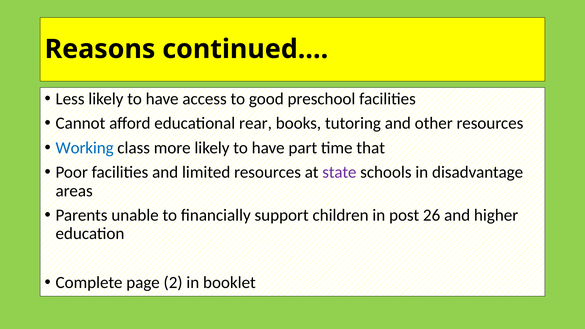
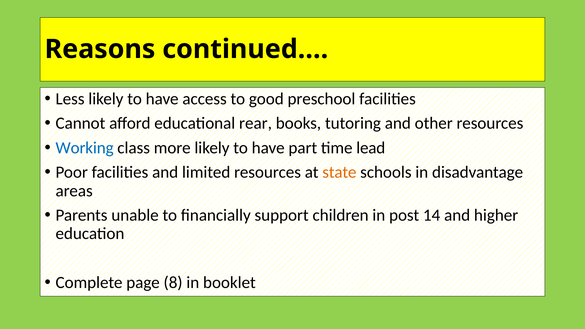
that: that -> lead (371, 148)
state colour: purple -> orange (339, 172)
26: 26 -> 14 (432, 215)
2: 2 -> 8 (173, 283)
